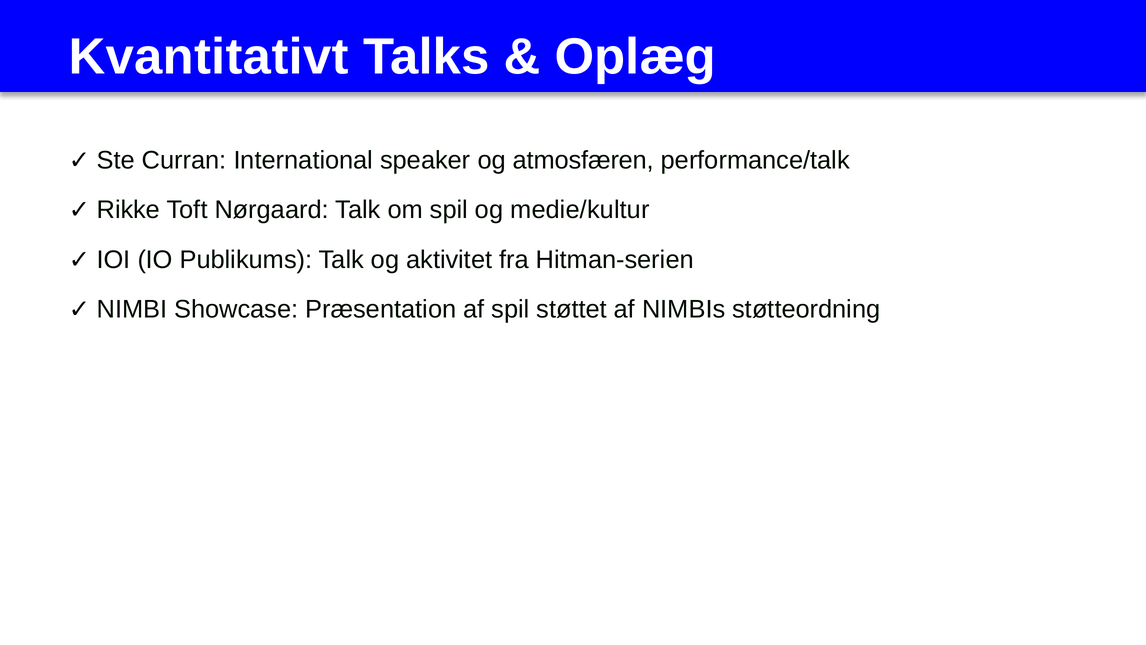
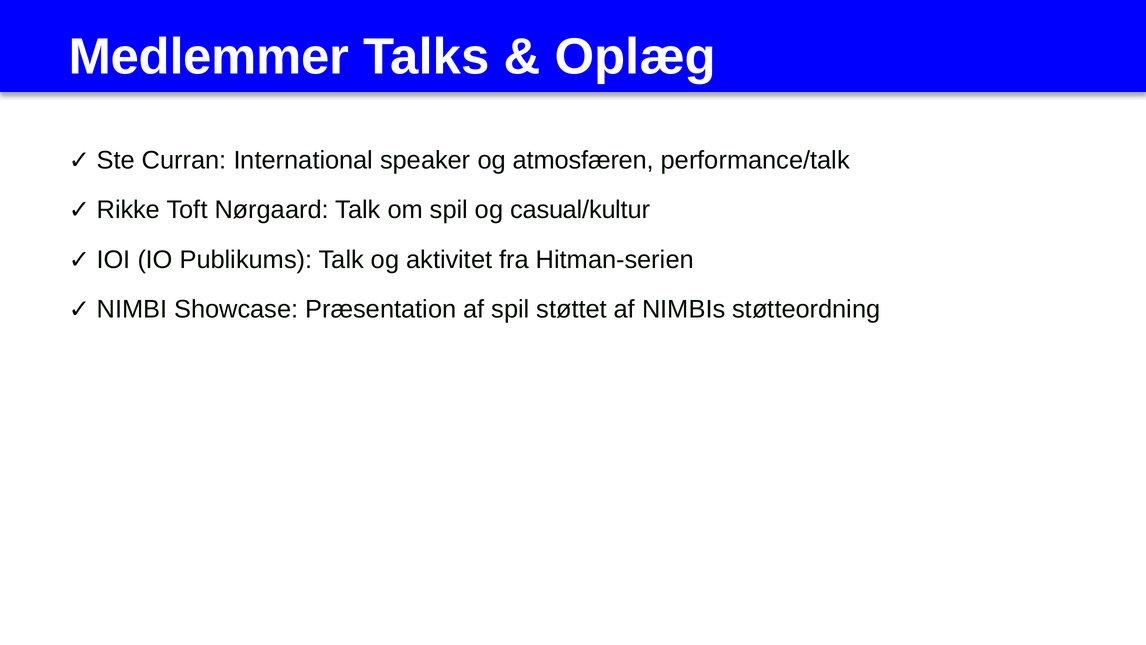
Kvantitativt: Kvantitativt -> Medlemmer (209, 57)
medie/kultur: medie/kultur -> casual/kultur (580, 210)
